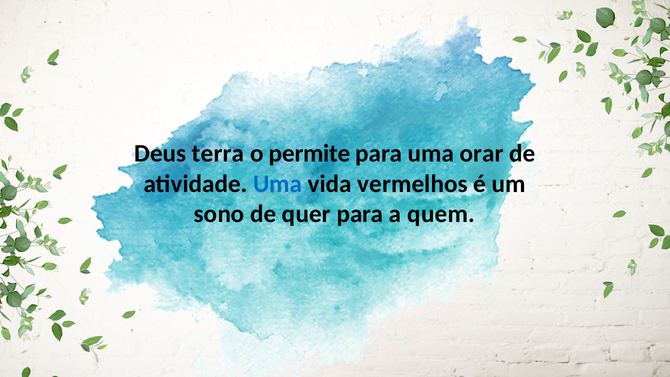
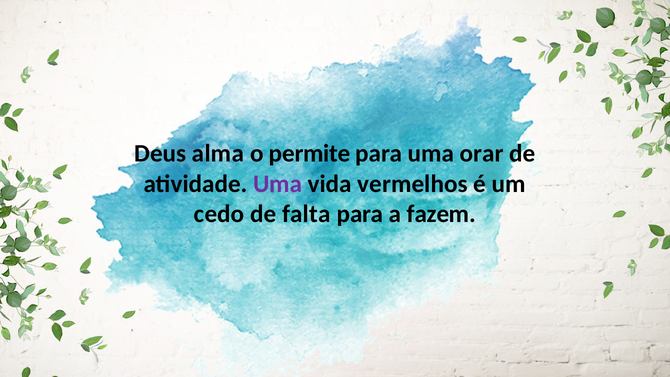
terra: terra -> alma (218, 154)
Uma colour: blue -> purple (278, 184)
sono: sono -> cedo (219, 214)
quer: quer -> falta (306, 214)
quem: quem -> fazem (441, 214)
